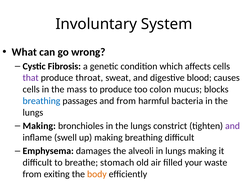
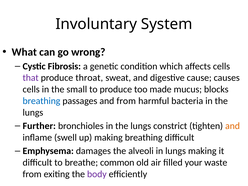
blood: blood -> cause (199, 78)
mass: mass -> small (77, 89)
colon: colon -> made (161, 89)
Making: Making -> Further (39, 126)
and colour: purple -> orange (233, 126)
stomach: stomach -> common (117, 163)
body colour: orange -> purple (97, 174)
